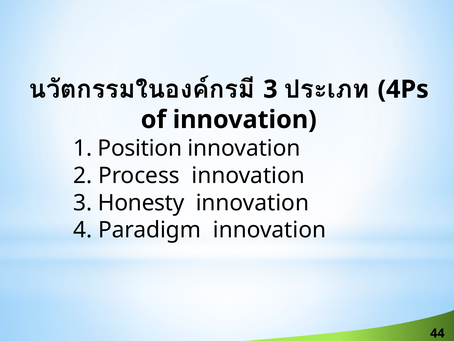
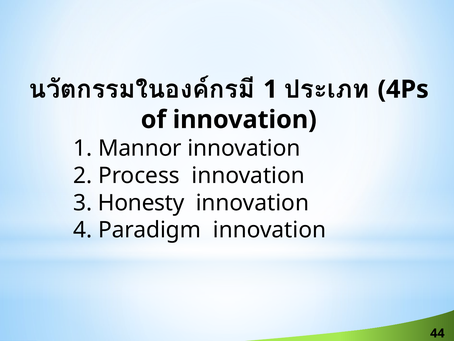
3: 3 -> 1 (270, 89)
Position: Position -> Mannor (140, 148)
